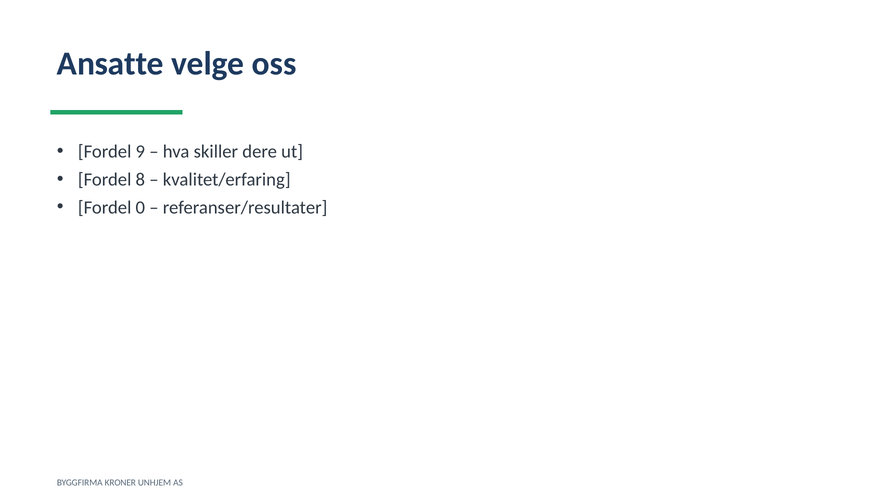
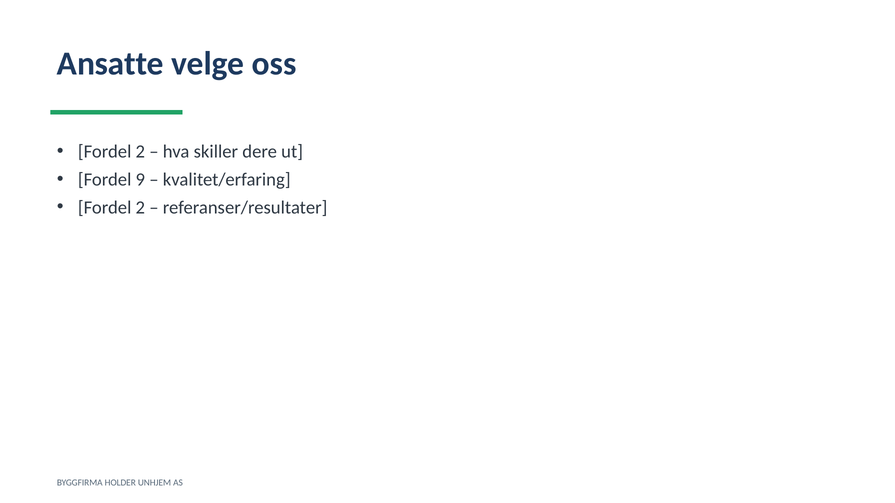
9: 9 -> 2 (140, 152)
8: 8 -> 9 (140, 180)
0: 0 -> 2 (140, 208)
KRONER: KRONER -> HOLDER (120, 483)
